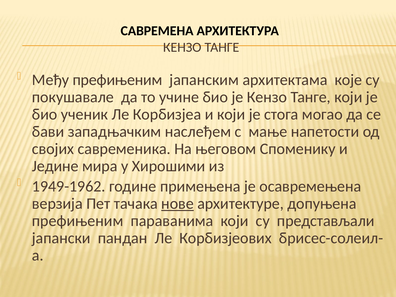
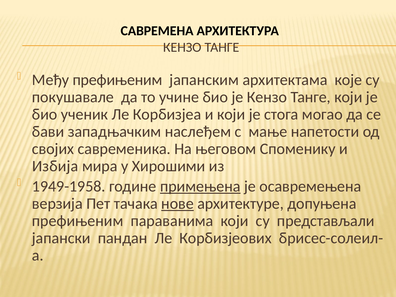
Једине: Једине -> Избија (55, 166)
1949-1962: 1949-1962 -> 1949-1958 (69, 186)
примењена underline: none -> present (200, 186)
